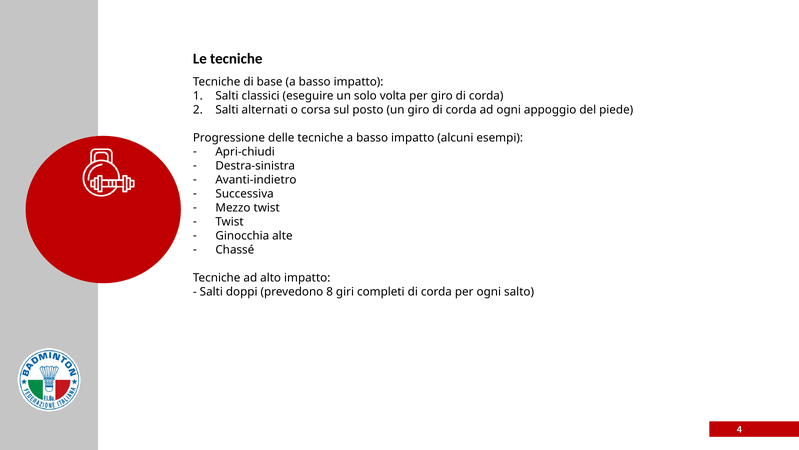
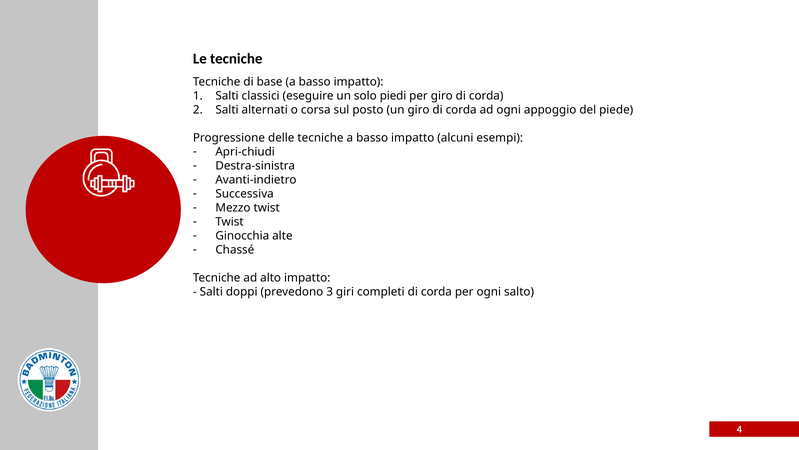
volta: volta -> piedi (393, 96)
8: 8 -> 3 (330, 292)
